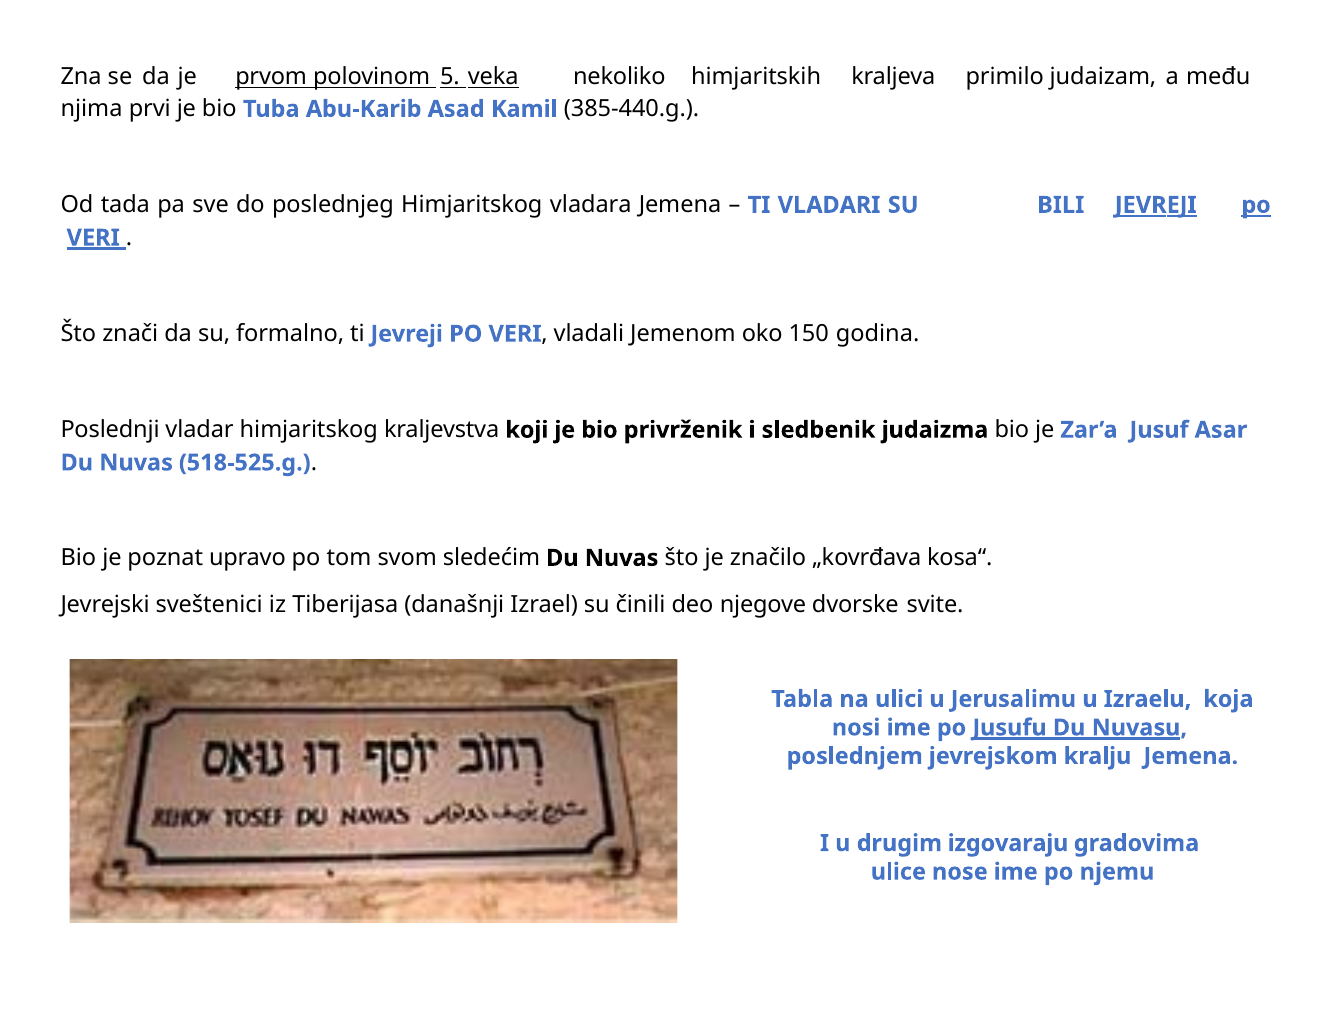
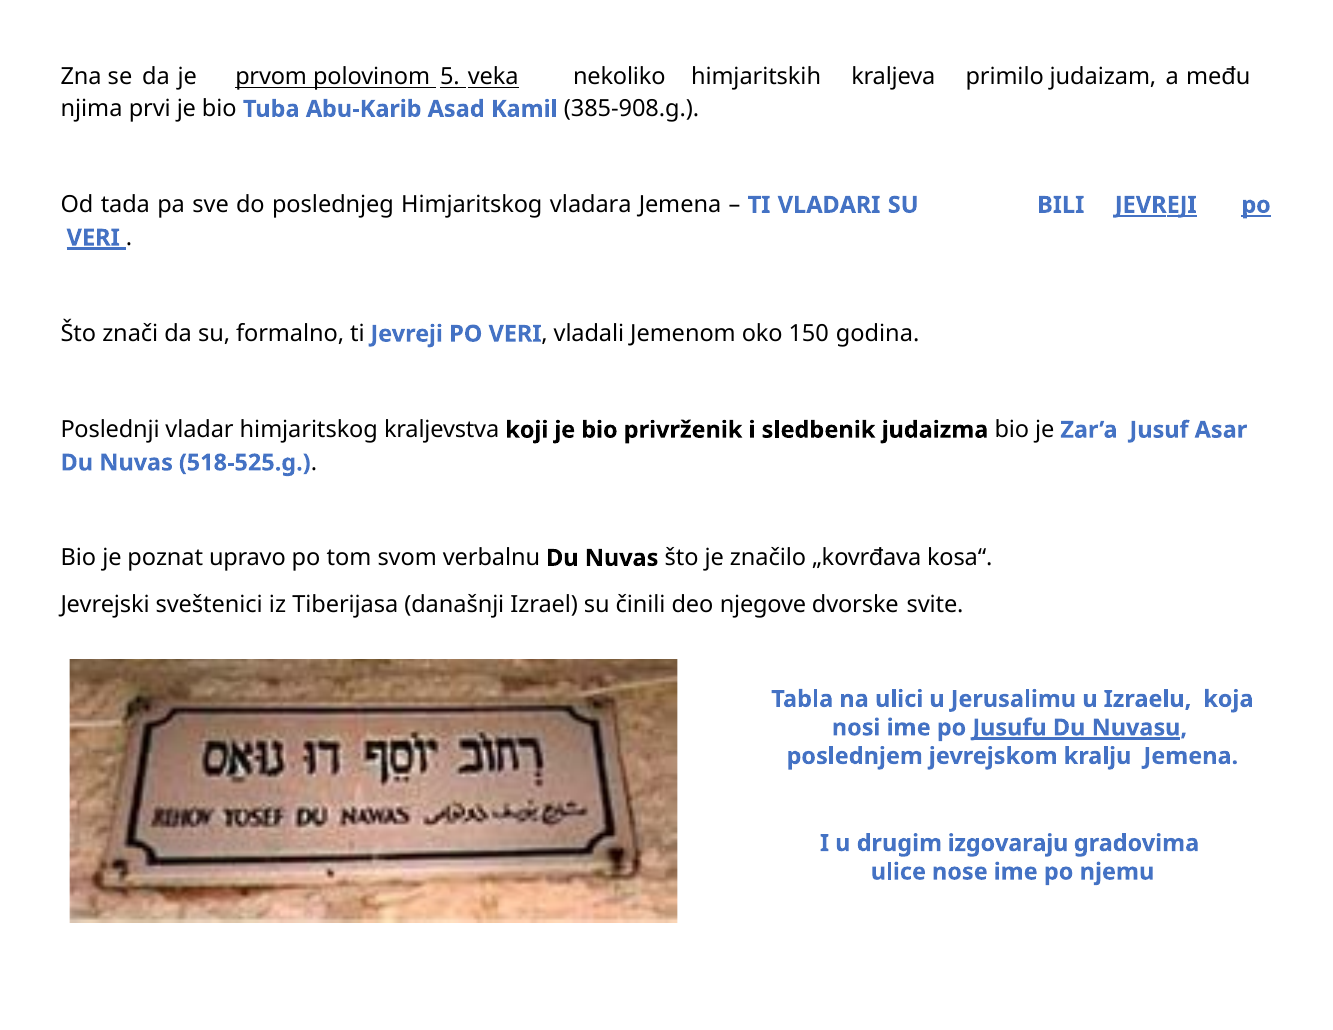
385-440.g: 385-440.g -> 385-908.g (631, 109)
sledećim: sledećim -> verbalnu (491, 558)
